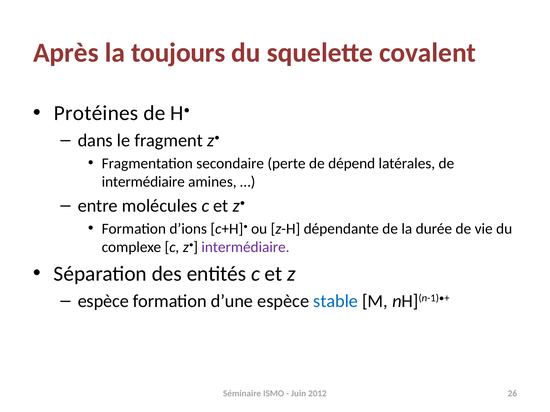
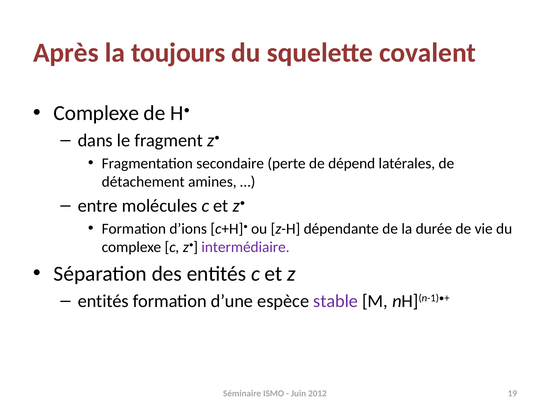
Protéines: Protéines -> Complexe (96, 113)
intermédiaire: intermédiaire -> détachement (143, 182)
espèce: espèce -> entités (103, 301)
stable colour: blue -> purple (336, 301)
26: 26 -> 19 (512, 394)
